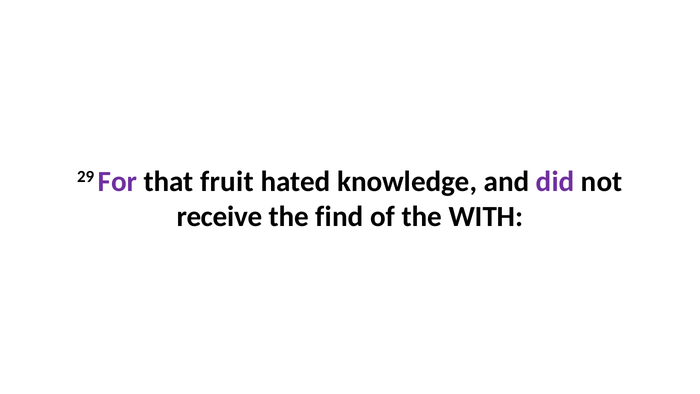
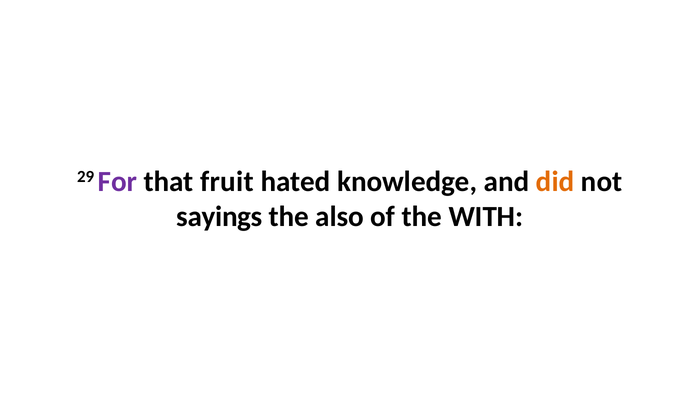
did colour: purple -> orange (555, 181)
receive: receive -> sayings (219, 216)
find: find -> also (340, 216)
